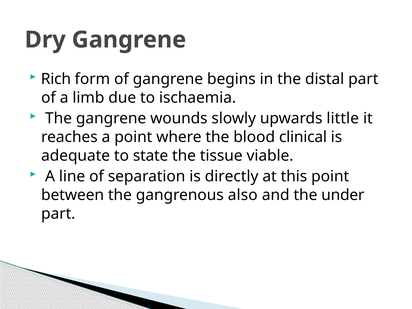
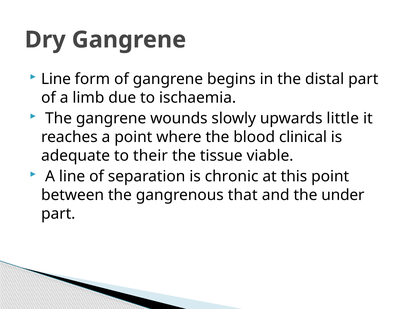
Rich: Rich -> Line (56, 79)
state: state -> their (150, 156)
directly: directly -> chronic (232, 176)
also: also -> that (243, 195)
